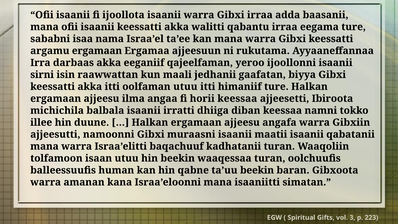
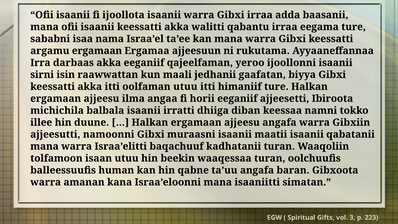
horii keessaa: keessaa -> eeganiif (237, 98)
ta’uu beekin: beekin -> angafa (257, 170)
